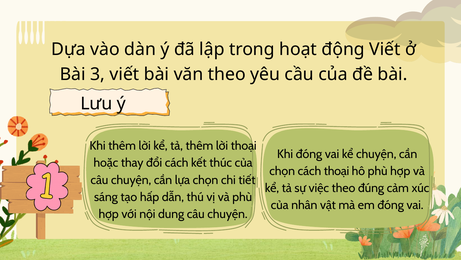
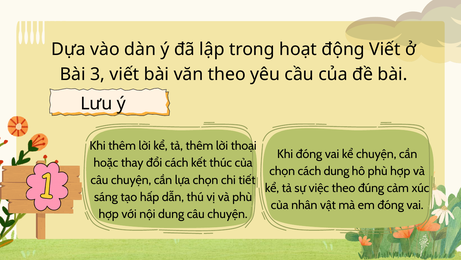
cách thoại: thoại -> dung (337, 171)
